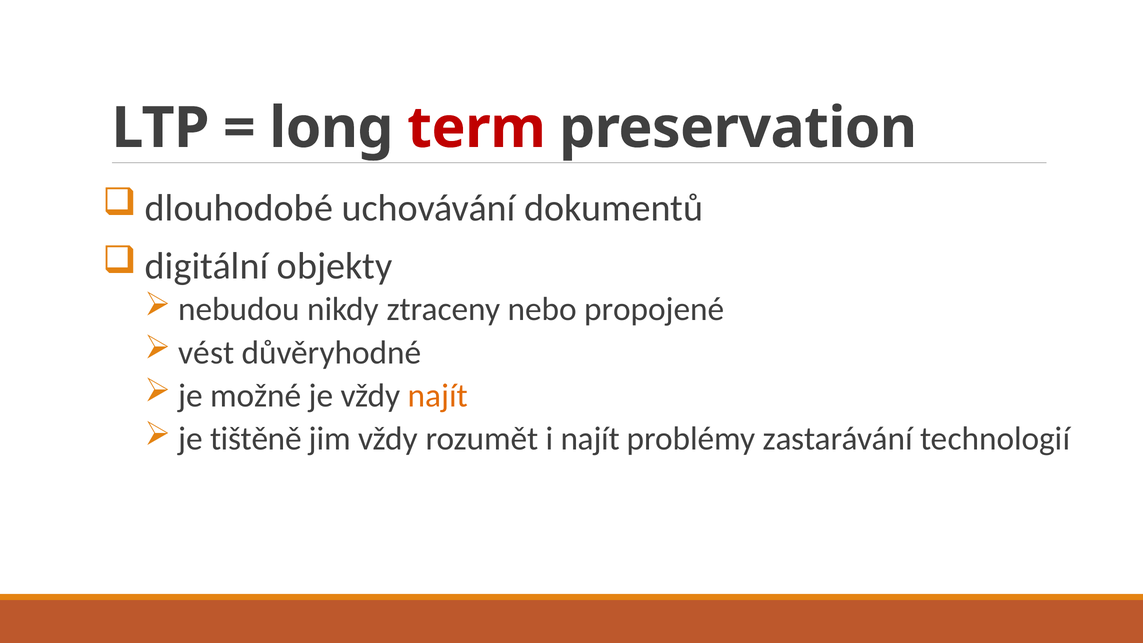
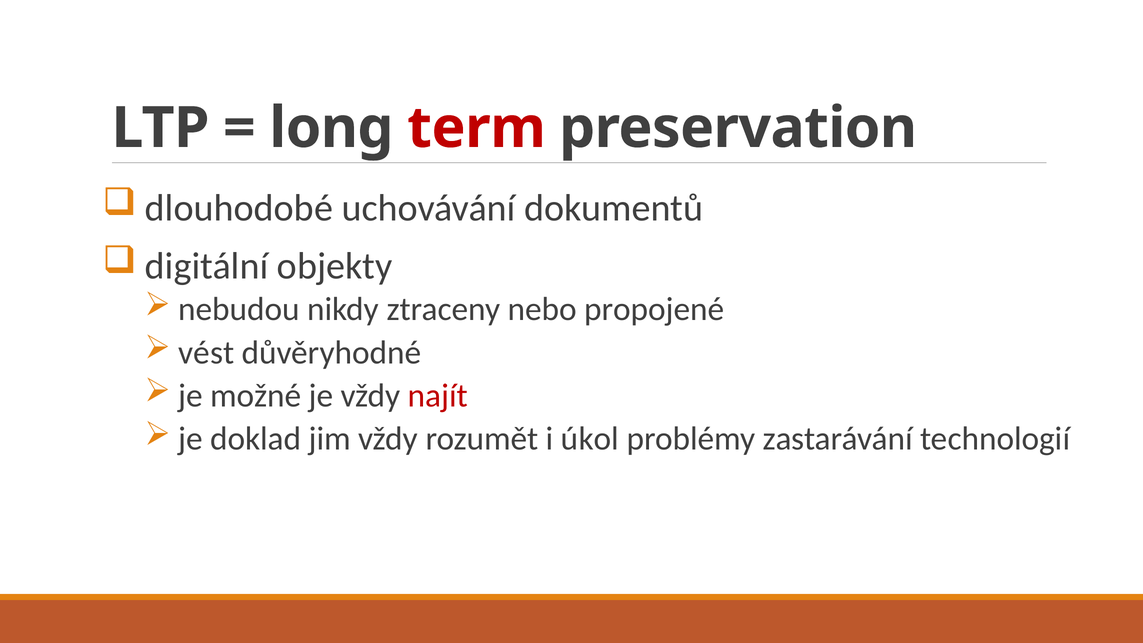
najít colour: orange -> red (438, 396)
tištěně: tištěně -> doklad (256, 439)
i najít: najít -> úkol (590, 439)
